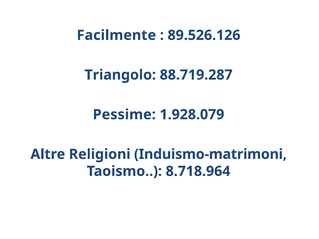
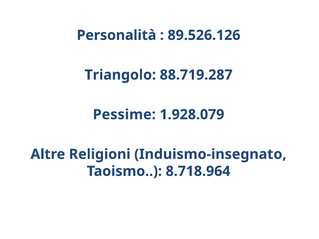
Facilmente: Facilmente -> Personalità (116, 35)
Induismo-matrimoni: Induismo-matrimoni -> Induismo-insegnato (210, 154)
